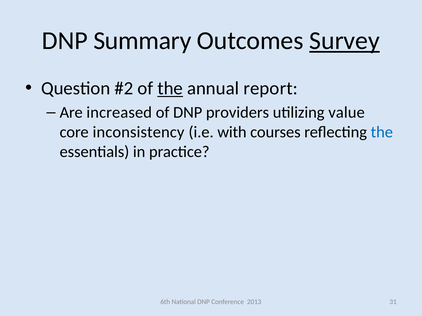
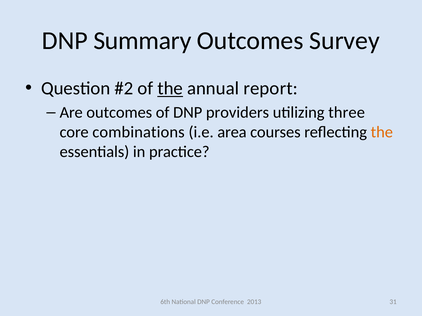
Survey underline: present -> none (345, 41)
Are increased: increased -> outcomes (119, 113)
value: value -> three (347, 113)
inconsistency: inconsistency -> combinations (139, 132)
with: with -> area (232, 132)
the colour: blue -> orange (382, 132)
